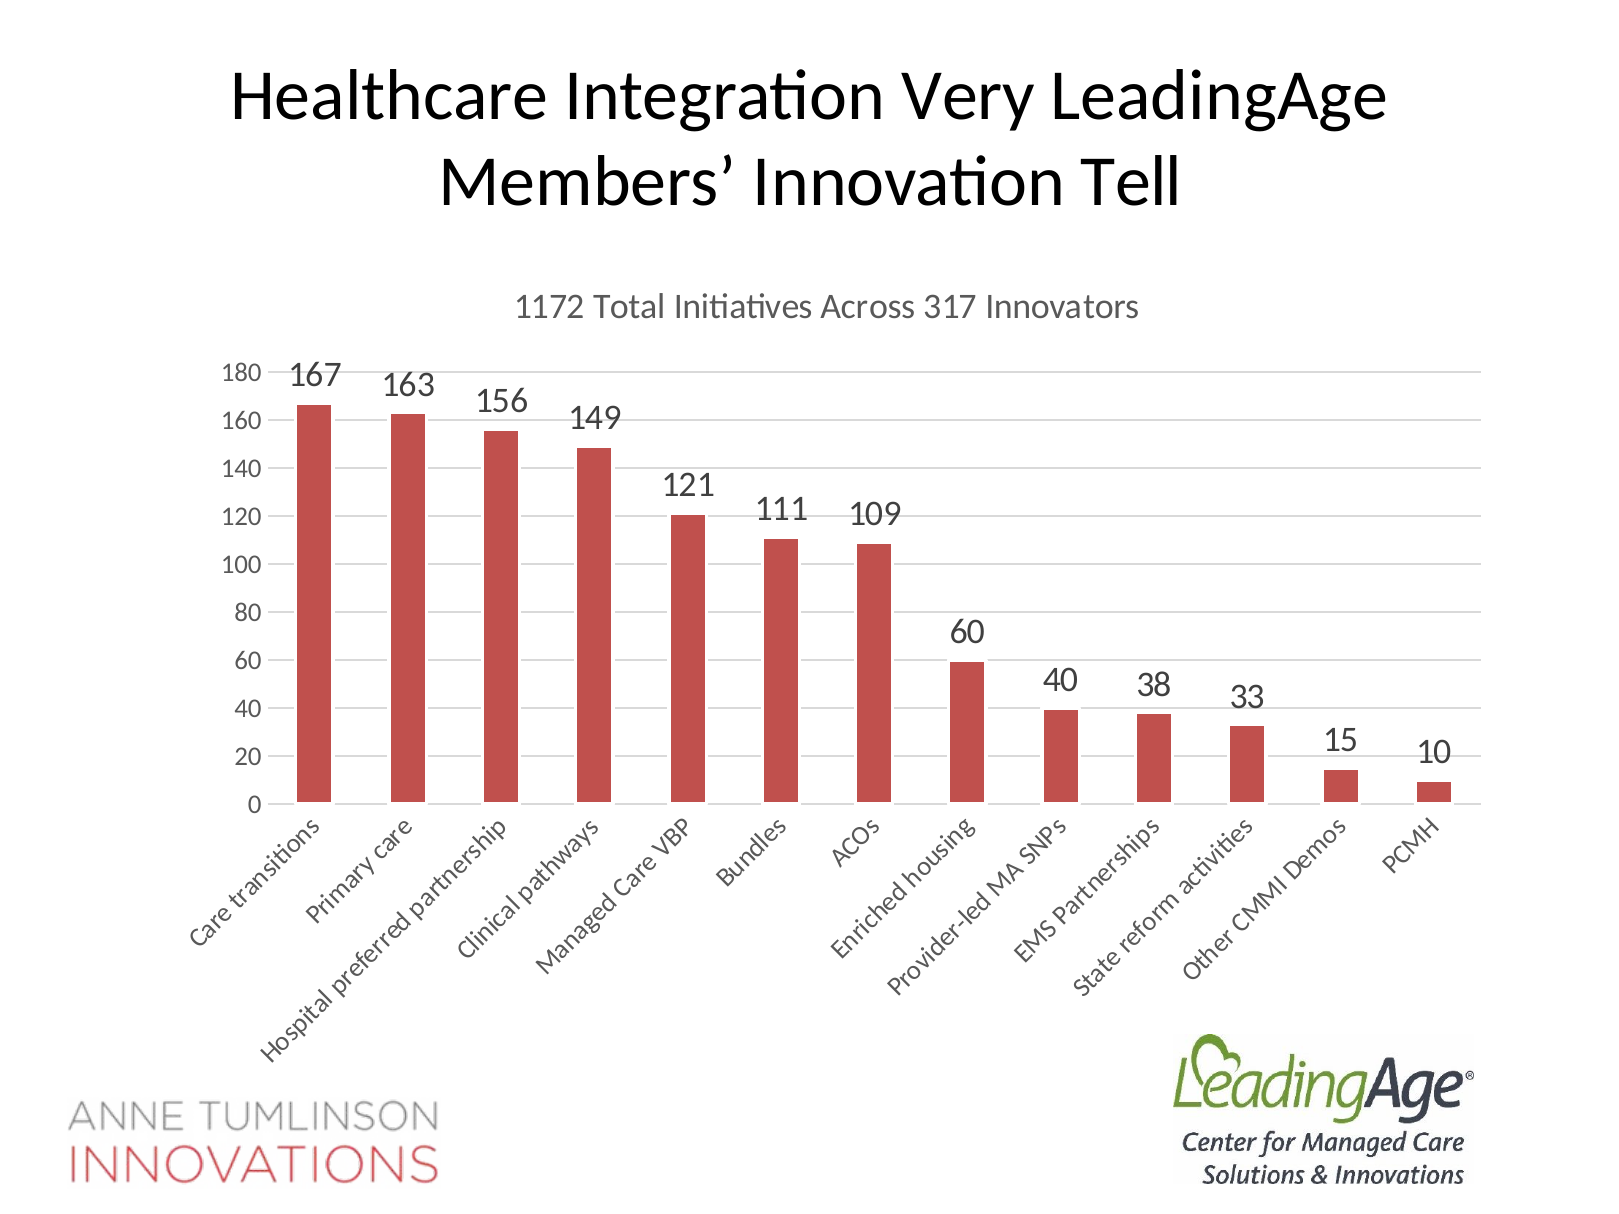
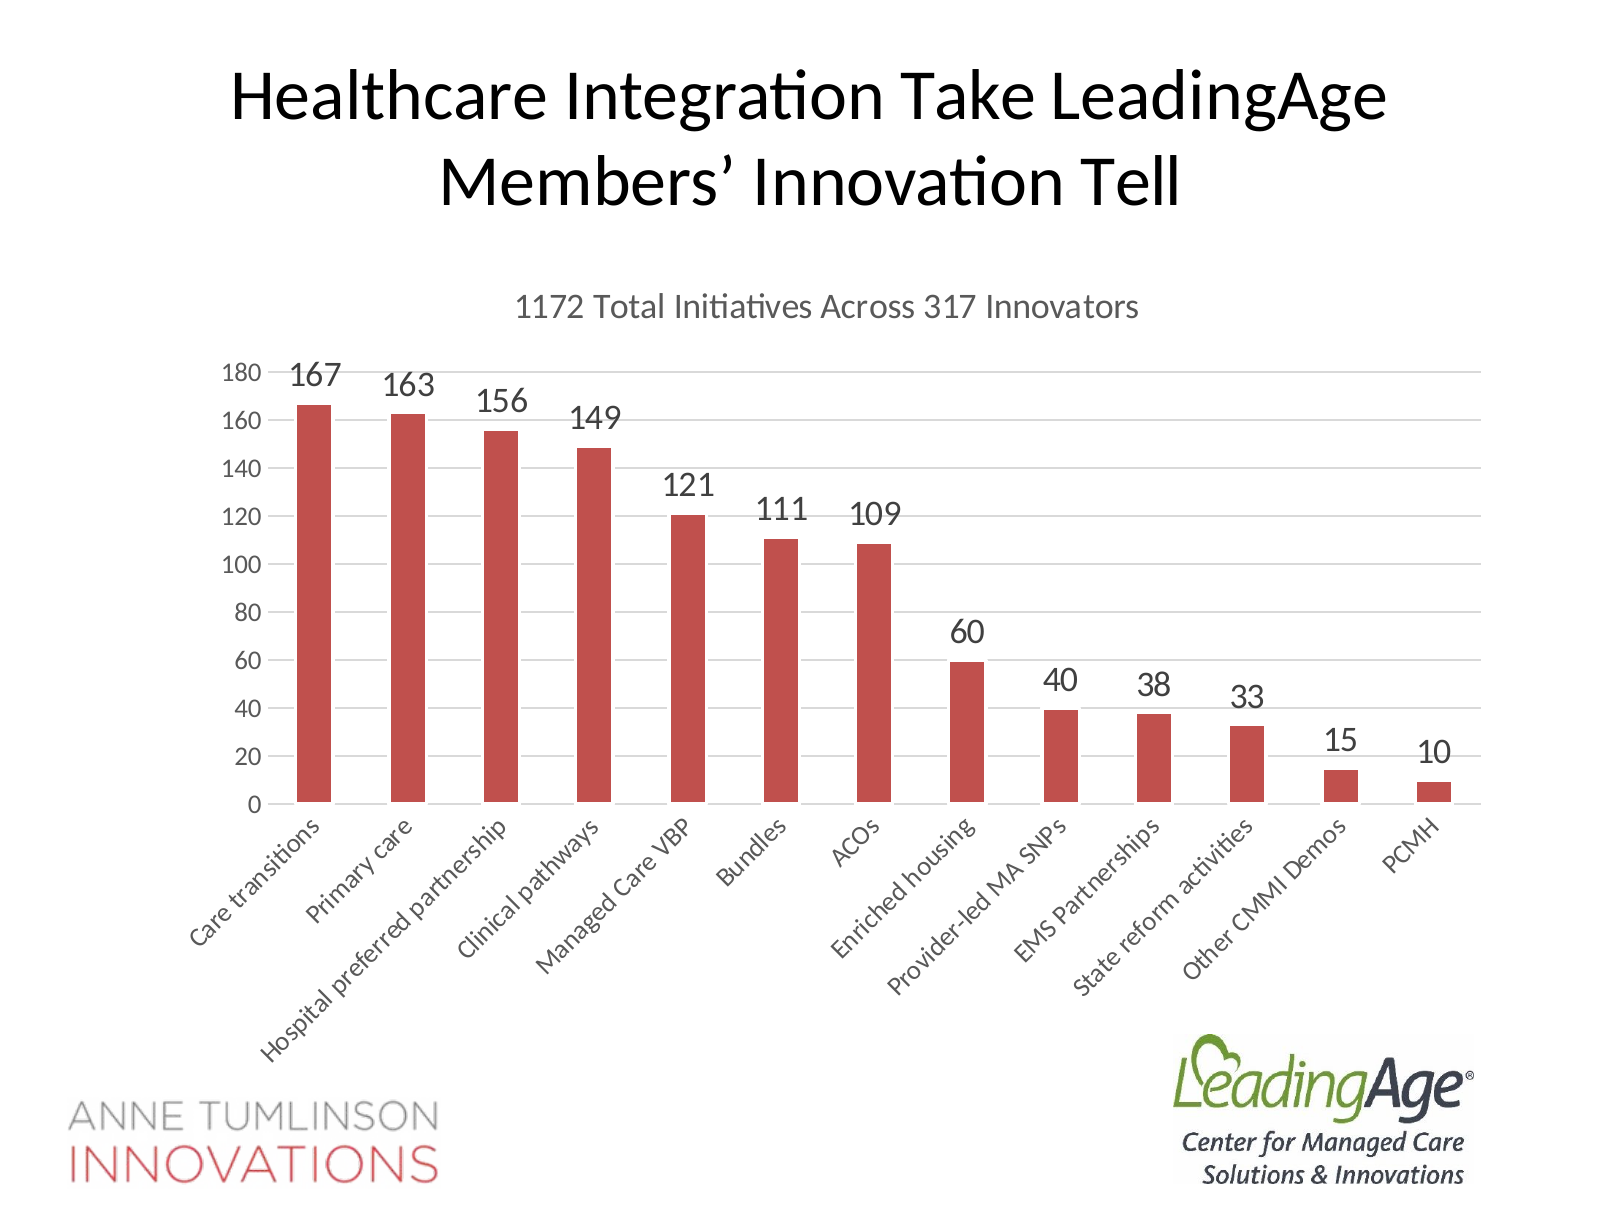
Very: Very -> Take (968, 96)
